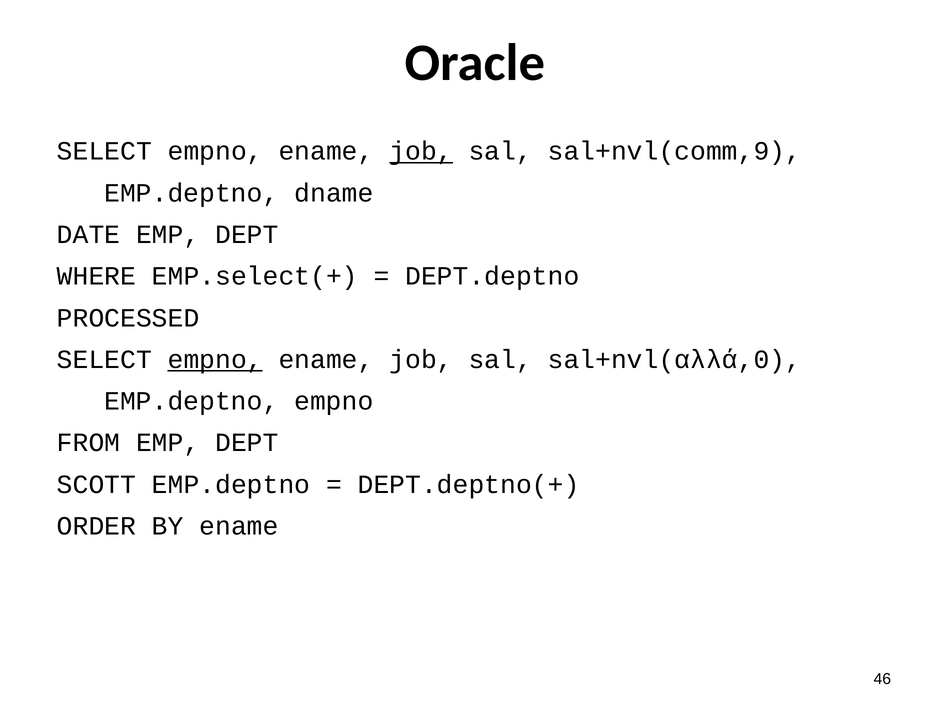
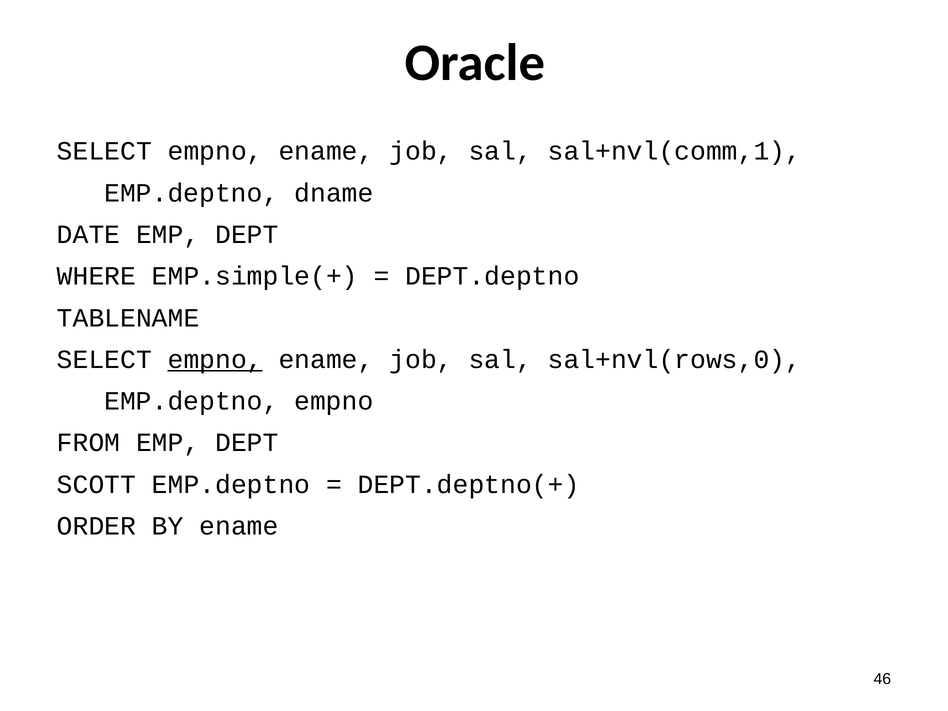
job underline: present -> none (421, 151)
sal+nvl(comm,9: sal+nvl(comm,9 -> sal+nvl(comm,1 (674, 151)
EMP.select(+: EMP.select(+ -> EMP.simple(+ (255, 276)
PROCESSED: PROCESSED -> TABLENAME (128, 318)
sal+nvl(αλλά,0: sal+nvl(αλλά,0 -> sal+nvl(rows,0 (674, 359)
